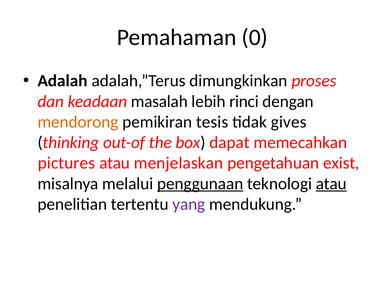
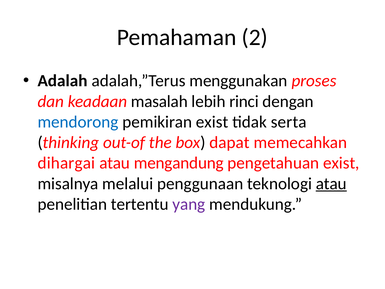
0: 0 -> 2 (255, 37)
dimungkinkan: dimungkinkan -> menggunakan (238, 81)
mendorong colour: orange -> blue (78, 122)
pemikiran tesis: tesis -> exist (212, 122)
gives: gives -> serta (289, 122)
pictures: pictures -> dihargai (66, 163)
menjelaskan: menjelaskan -> mengandung (179, 163)
penggunaan underline: present -> none (200, 183)
